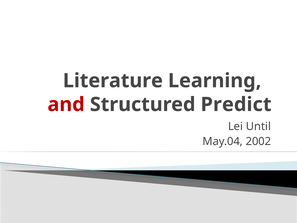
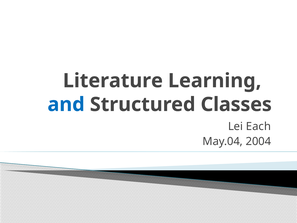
and colour: red -> blue (66, 104)
Predict: Predict -> Classes (236, 104)
Until: Until -> Each (258, 126)
2002: 2002 -> 2004 (258, 141)
